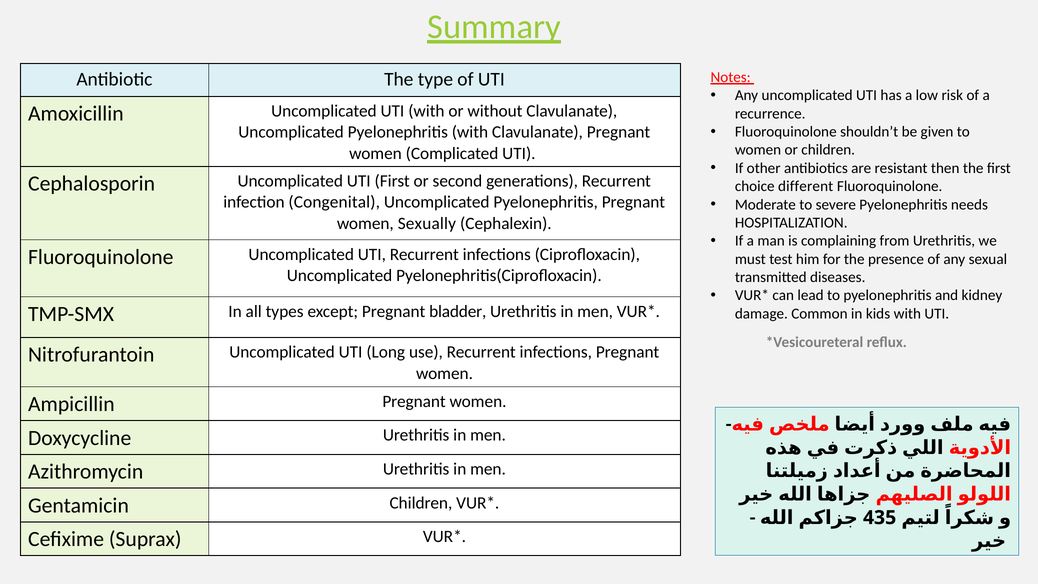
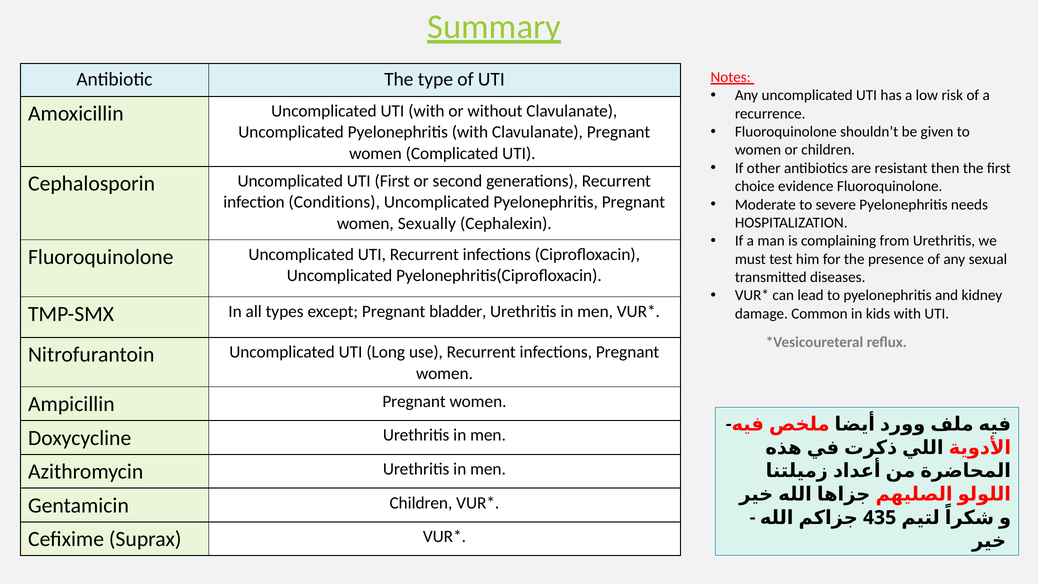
different: different -> evidence (806, 186)
Congenital: Congenital -> Conditions (334, 202)
